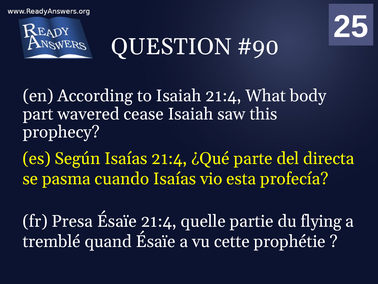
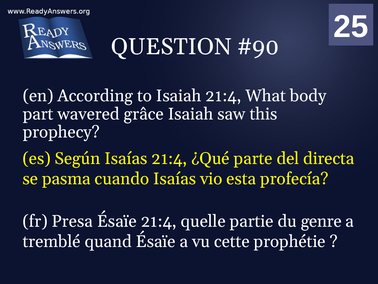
cease: cease -> grâce (144, 114)
flying: flying -> genre (321, 221)
